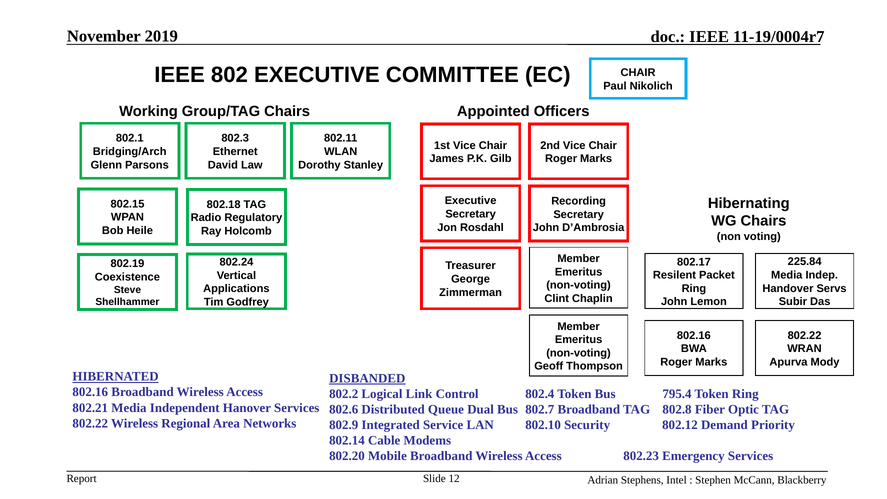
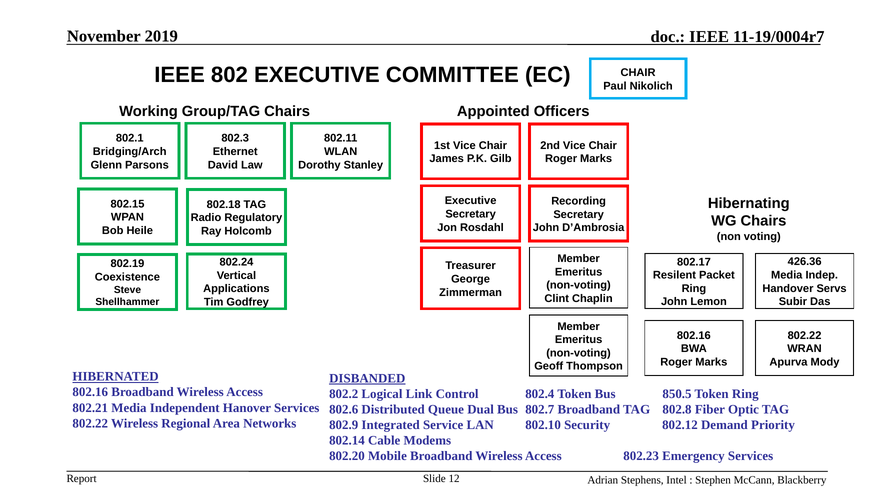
225.84: 225.84 -> 426.36 (805, 262)
795.4: 795.4 -> 850.5 (677, 394)
